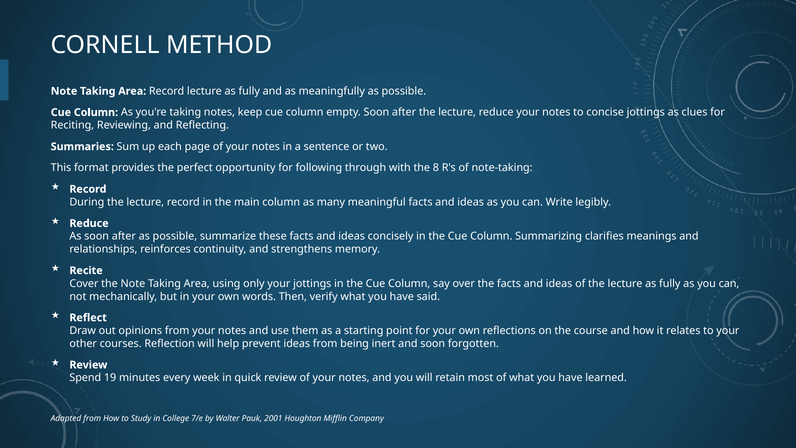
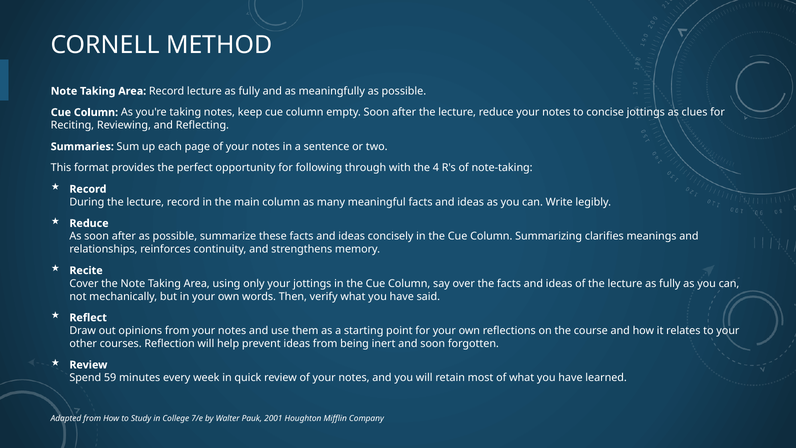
8: 8 -> 4 (436, 168)
19: 19 -> 59 (110, 378)
